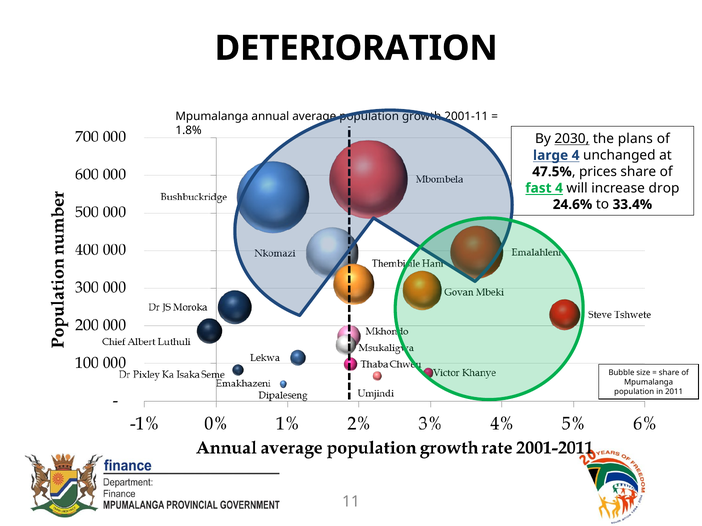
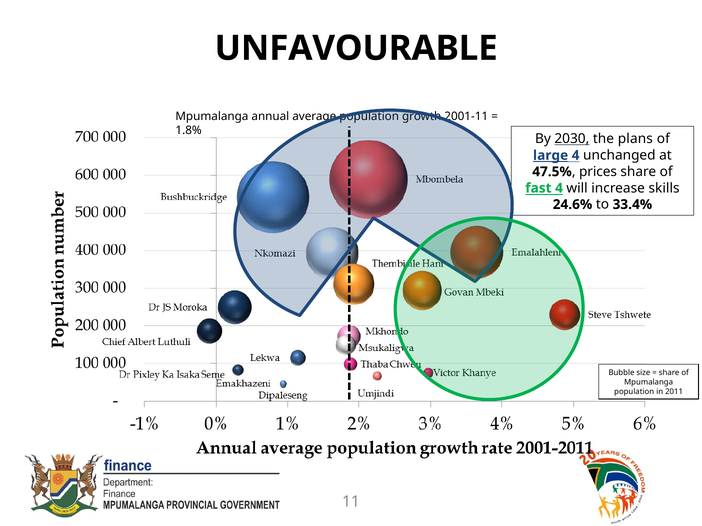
DETERIORATION: DETERIORATION -> UNFAVOURABLE (356, 48)
large underline: none -> present (551, 155)
drop: drop -> skills (664, 188)
